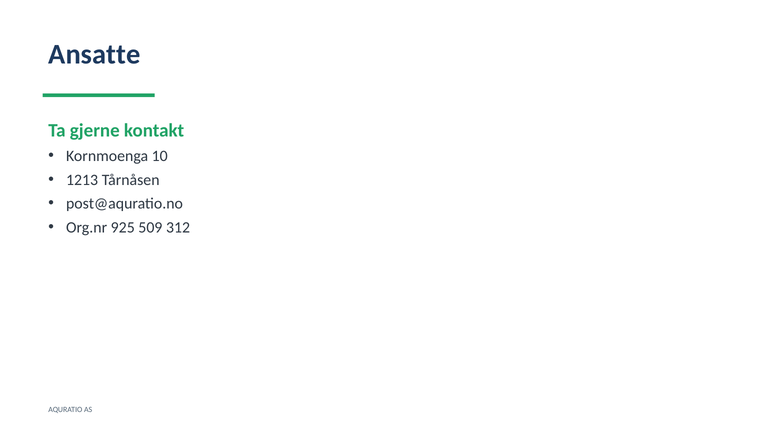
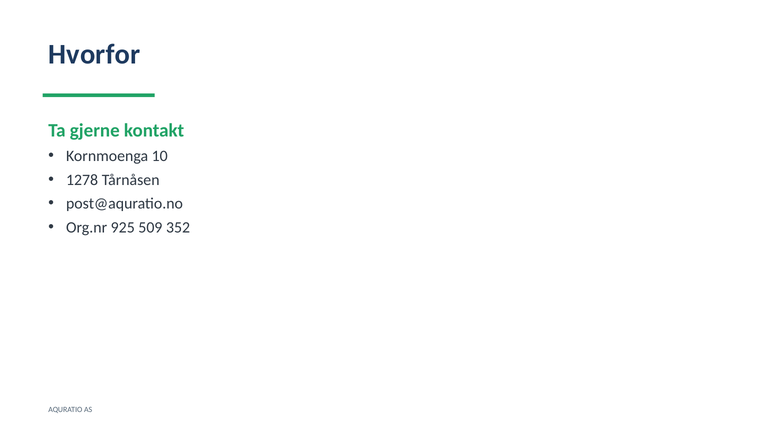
Ansatte: Ansatte -> Hvorfor (94, 54)
1213: 1213 -> 1278 (82, 180)
312: 312 -> 352 (178, 227)
